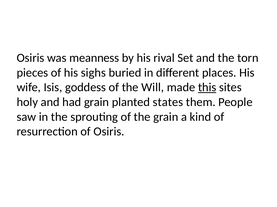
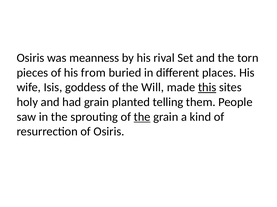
sighs: sighs -> from (93, 73)
states: states -> telling (168, 102)
the underline: none -> present (142, 117)
